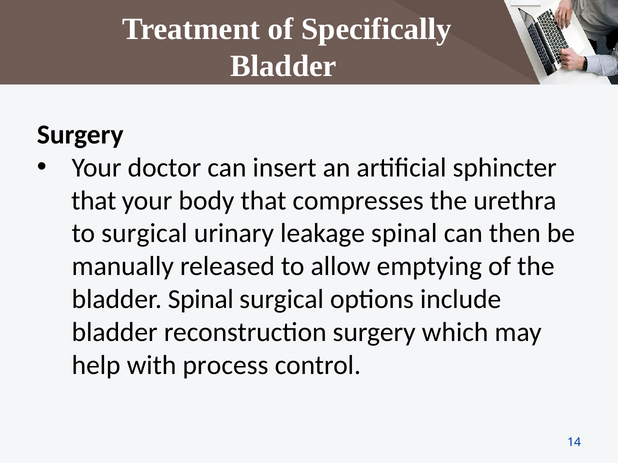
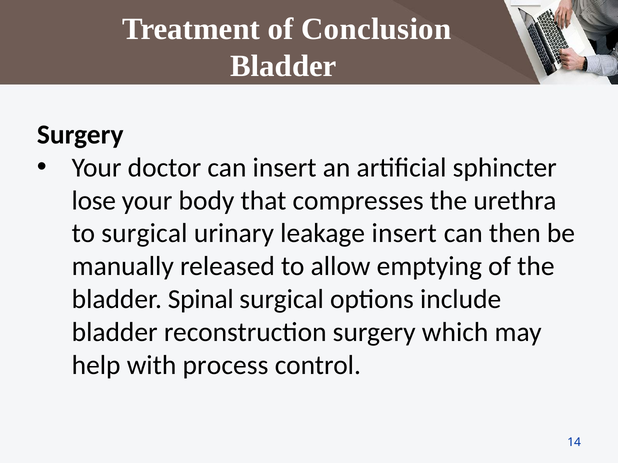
Specifically: Specifically -> Conclusion (376, 29)
that: that -> lose (94, 201)
leakage spinal: spinal -> insert (404, 234)
